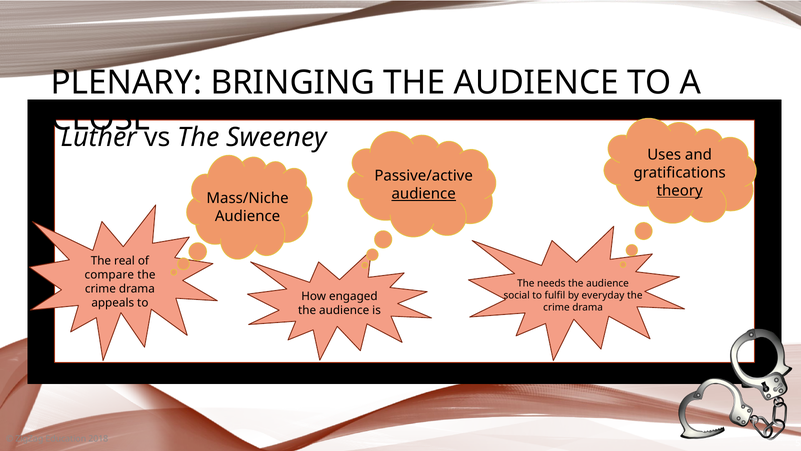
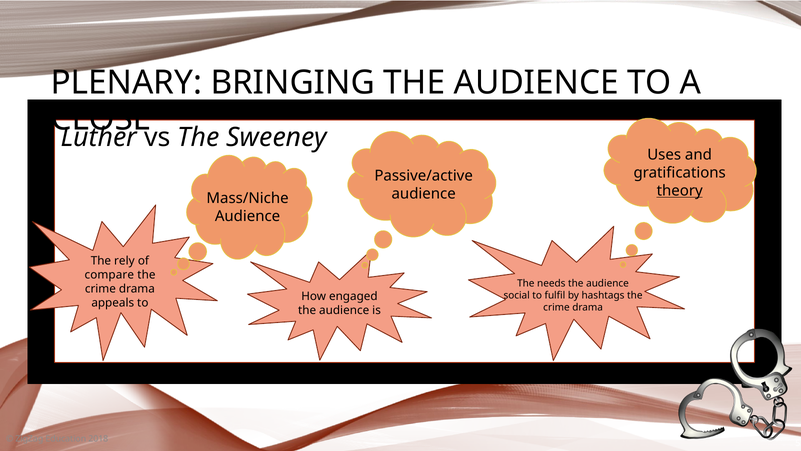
audience underline: present -> none (424, 194)
real: real -> rely (124, 261)
everyday: everyday -> hashtags (603, 295)
